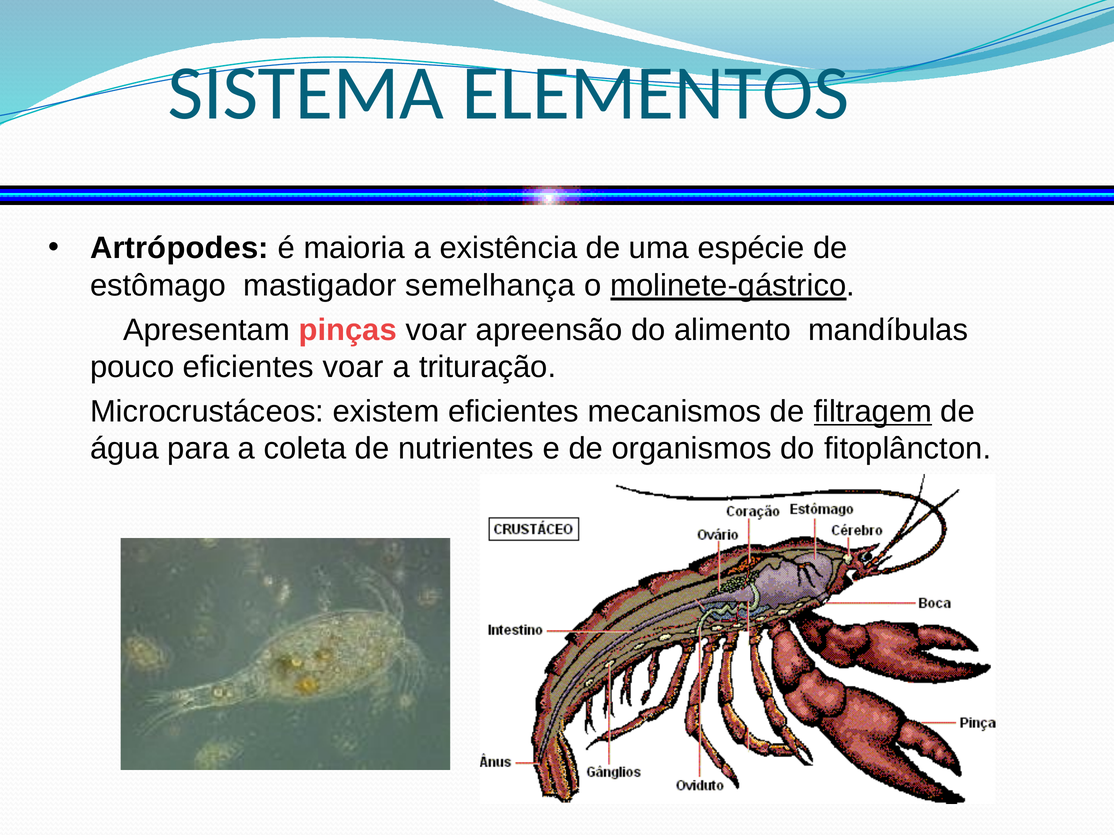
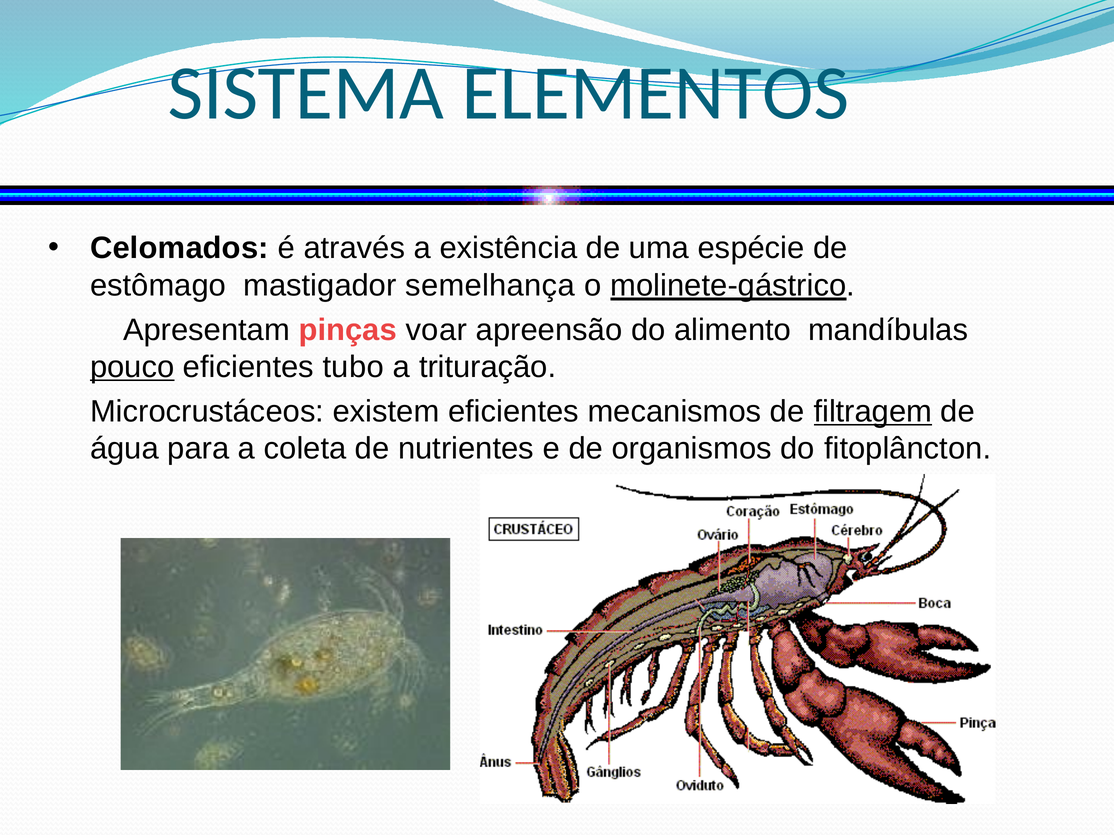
Artrópodes: Artrópodes -> Celomados (179, 248)
maioria: maioria -> através (354, 248)
pouco underline: none -> present (132, 367)
eficientes voar: voar -> tubo (353, 367)
